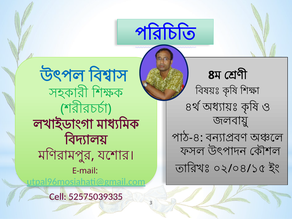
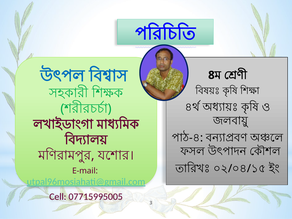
52575039335: 52575039335 -> 07715995005 (96, 197)
